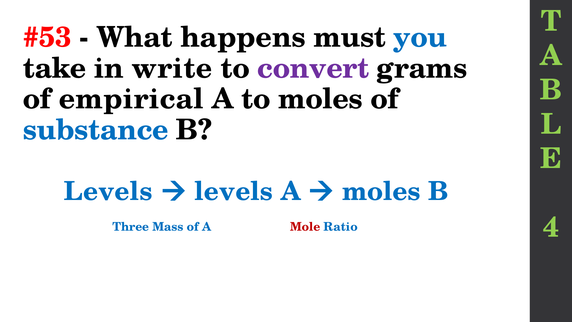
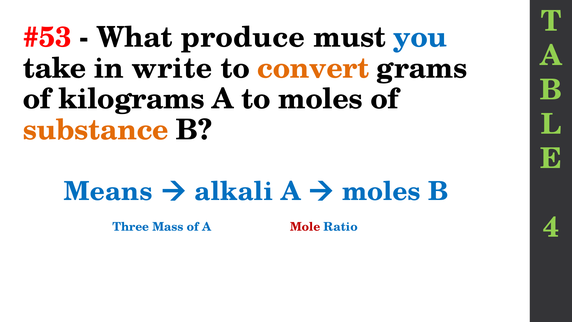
happens: happens -> produce (243, 37)
convert colour: purple -> orange (313, 68)
empirical: empirical -> kilograms (132, 99)
substance colour: blue -> orange (96, 130)
Levels: Levels -> Means (108, 191)
levels: levels -> alkali (234, 191)
